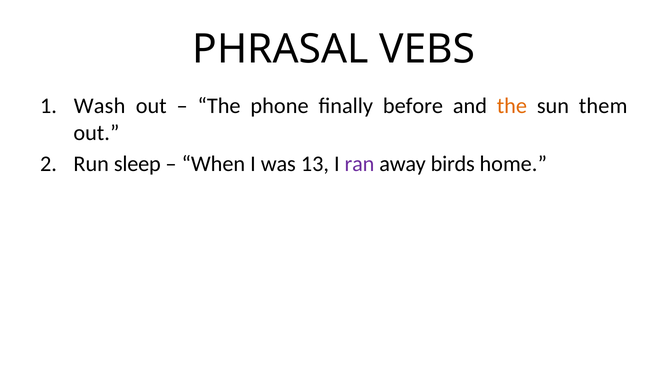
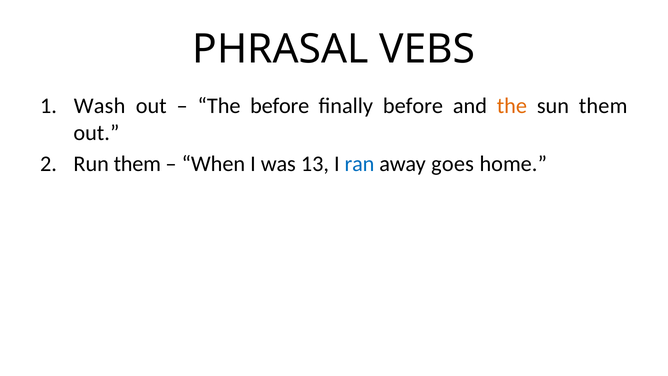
The phone: phone -> before (280, 106)
Run sleep: sleep -> them (137, 164)
ran colour: purple -> blue (359, 164)
birds: birds -> goes (453, 164)
